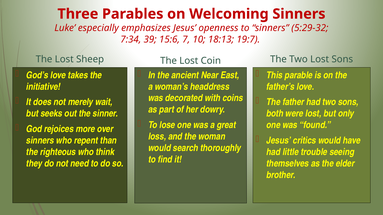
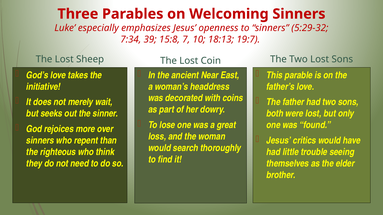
15:6: 15:6 -> 15:8 (169, 39)
